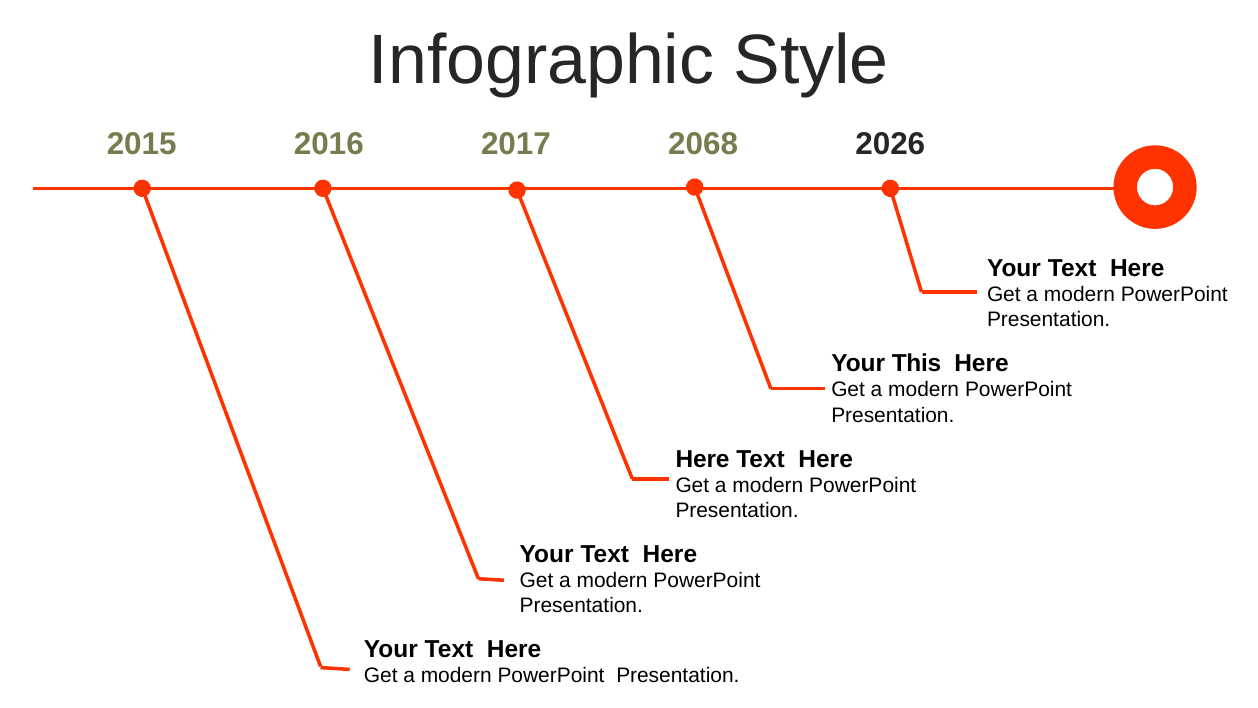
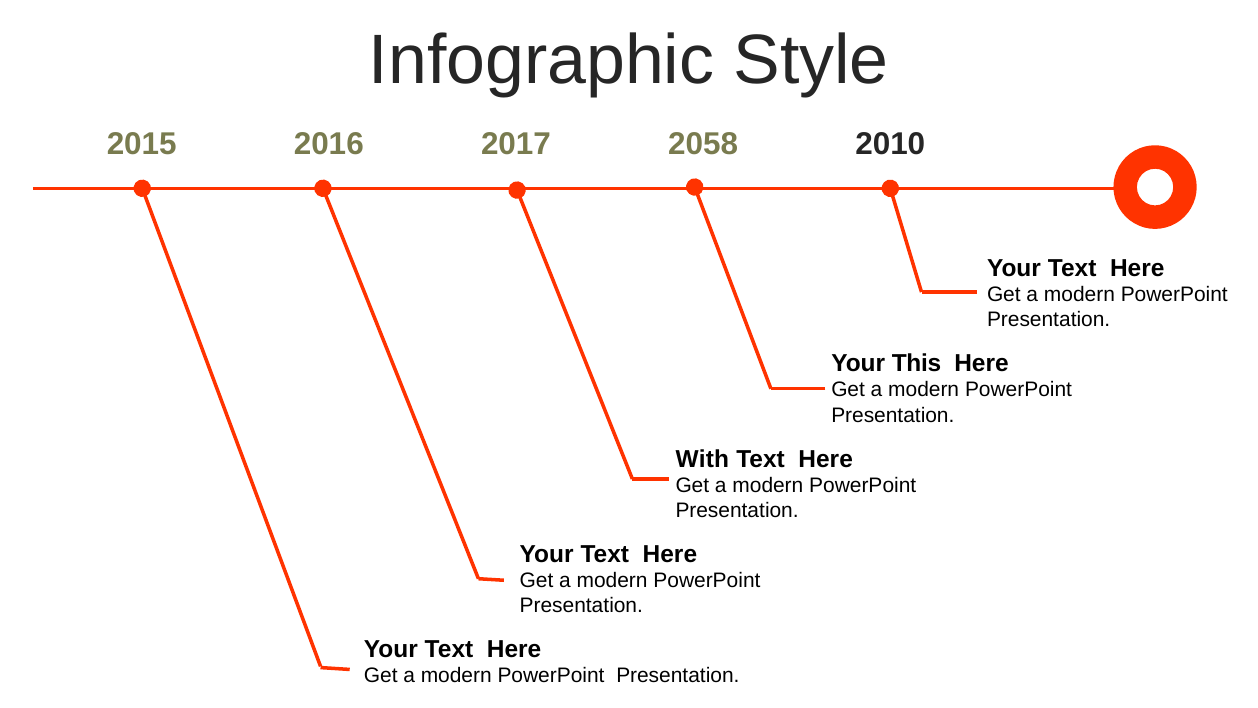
2068: 2068 -> 2058 (703, 144)
2026: 2026 -> 2010 (890, 144)
Here: Here -> With (702, 459)
